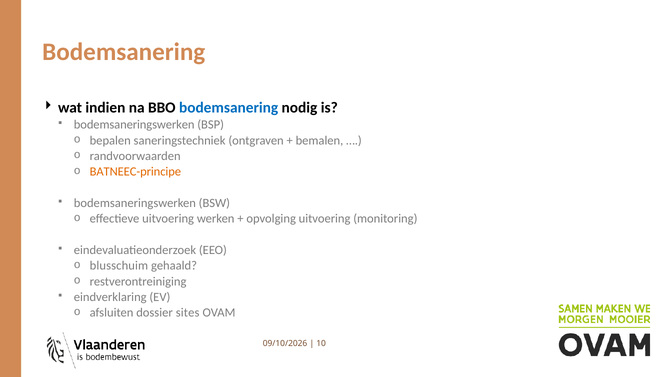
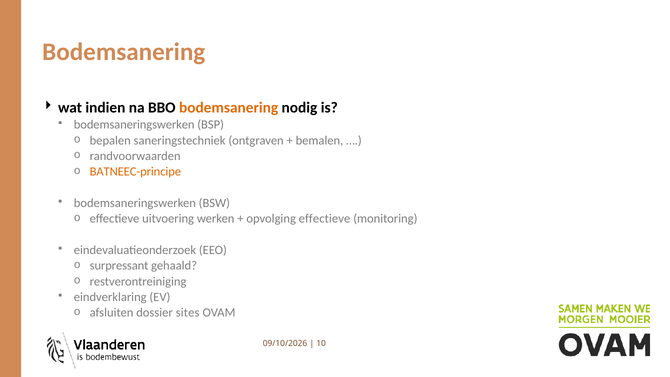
bodemsanering colour: blue -> orange (229, 108)
opvolging uitvoering: uitvoering -> effectieve (325, 219)
blusschuim: blusschuim -> surpressant (119, 266)
